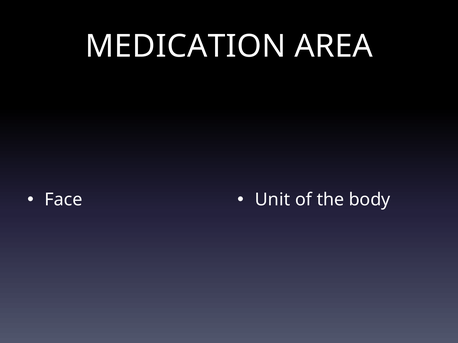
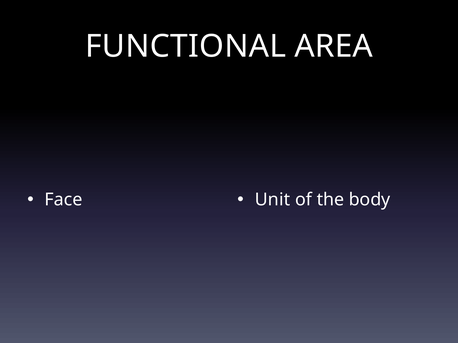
MEDICATION: MEDICATION -> FUNCTIONAL (186, 47)
